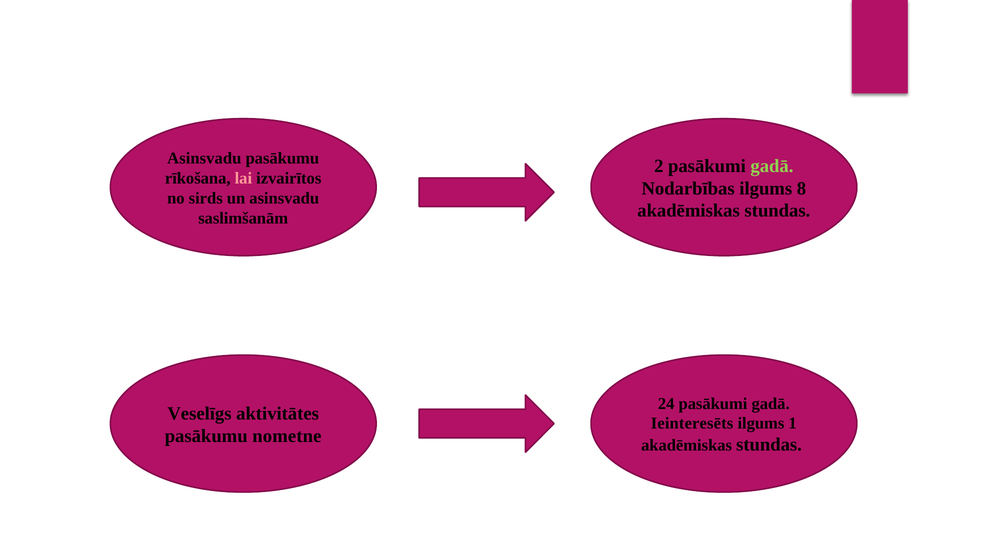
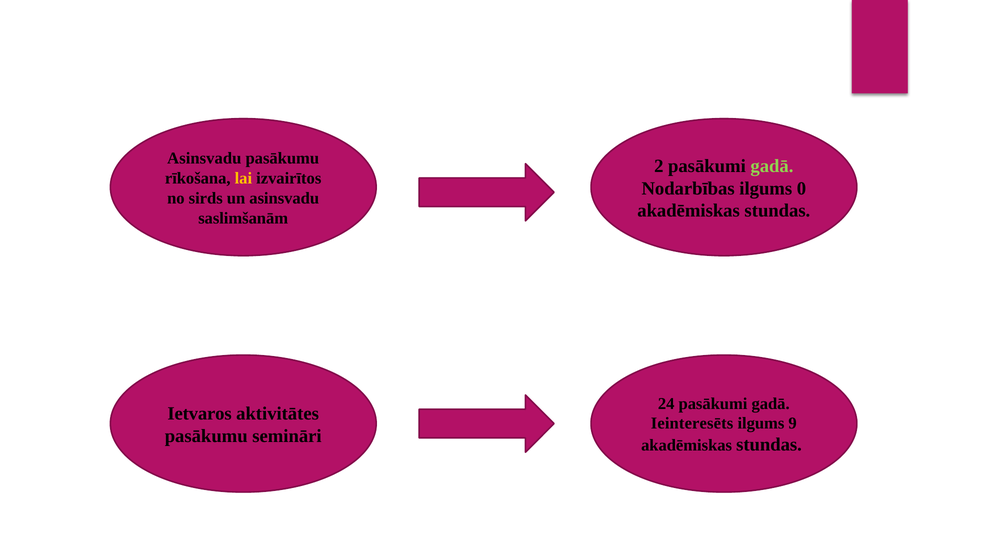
lai colour: pink -> yellow (243, 178)
8: 8 -> 0 (801, 188)
Veselīgs: Veselīgs -> Ietvaros (200, 413)
1: 1 -> 9 (793, 423)
nometne: nometne -> semināri (287, 436)
